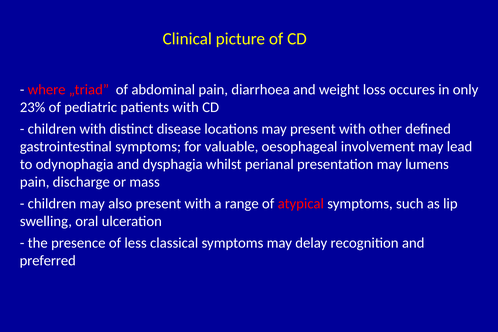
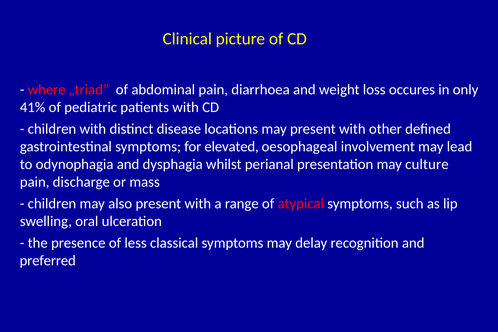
23%: 23% -> 41% (33, 107)
valuable: valuable -> elevated (232, 147)
lumens: lumens -> culture (427, 164)
